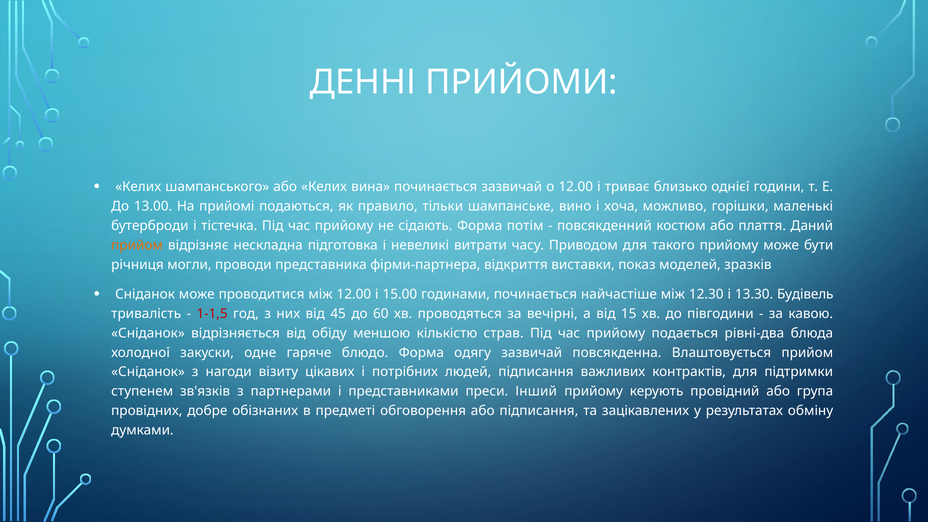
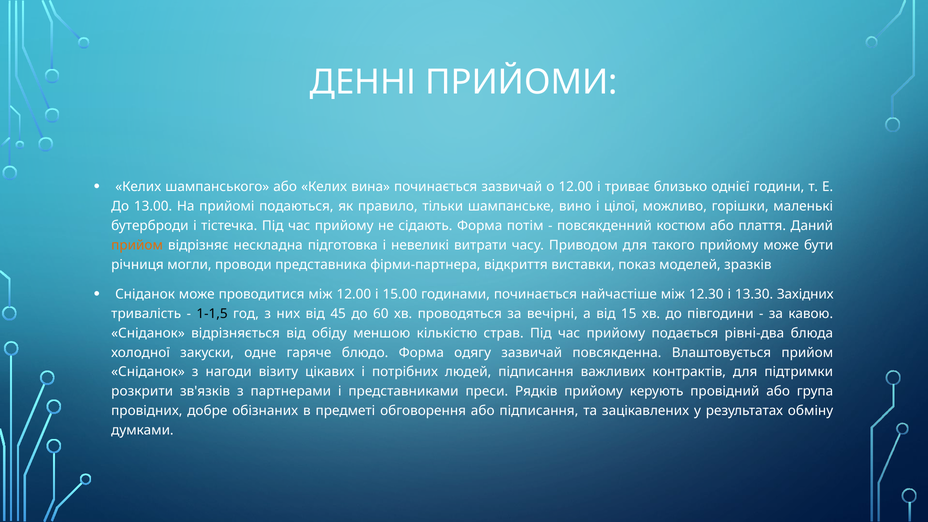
хоча: хоча -> цілої (621, 206)
Будівель: Будівель -> Західних (805, 294)
1-1,5 colour: red -> black (212, 314)
ступенем: ступенем -> розкрити (142, 392)
Інший: Інший -> Рядків (536, 392)
